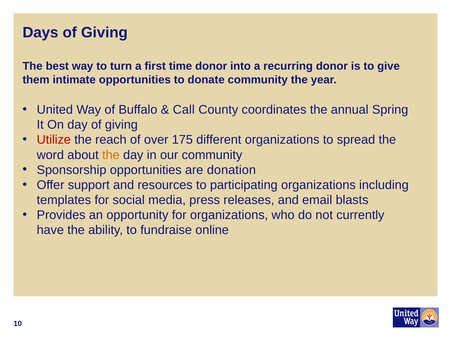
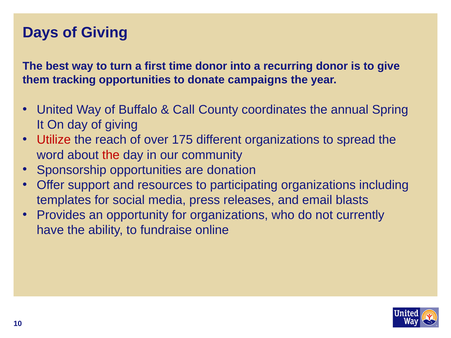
intimate: intimate -> tracking (74, 80)
donate community: community -> campaigns (258, 80)
the colour: orange -> red (111, 155)
